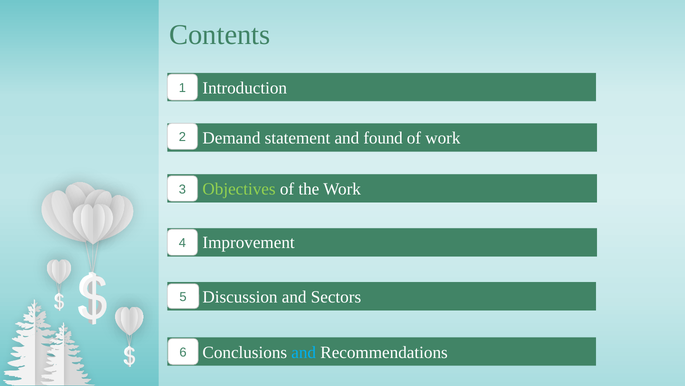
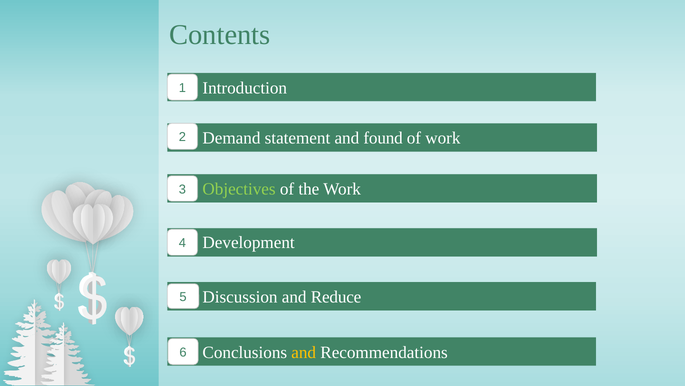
Improvement: Improvement -> Development (249, 242)
Sectors: Sectors -> Reduce (336, 297)
and colour: light blue -> yellow (304, 352)
